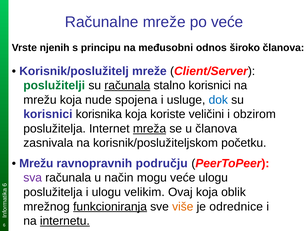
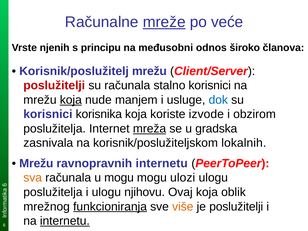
mreže underline: none -> present (164, 22)
Korisnik/poslužitelj mreže: mreže -> mrežu (149, 71)
poslužitelji colour: green -> red (54, 86)
računala underline: present -> none (127, 86)
koja underline: none -> present (71, 100)
spojena: spojena -> manjem (136, 100)
veličini: veličini -> izvode (206, 114)
u članova: članova -> gradska (216, 129)
početku: početku -> lokalnih (244, 143)
ravnopravnih području: području -> internetu (162, 163)
sva colour: purple -> orange (33, 178)
u način: način -> mogu (119, 178)
mogu veće: veće -> ulozi (183, 178)
velikim: velikim -> njihovu (145, 192)
je odrednice: odrednice -> poslužitelji (236, 207)
